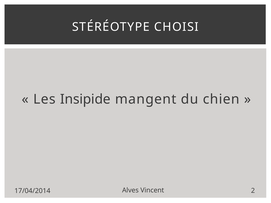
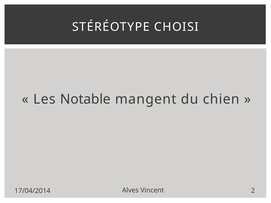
Insipide: Insipide -> Notable (85, 99)
